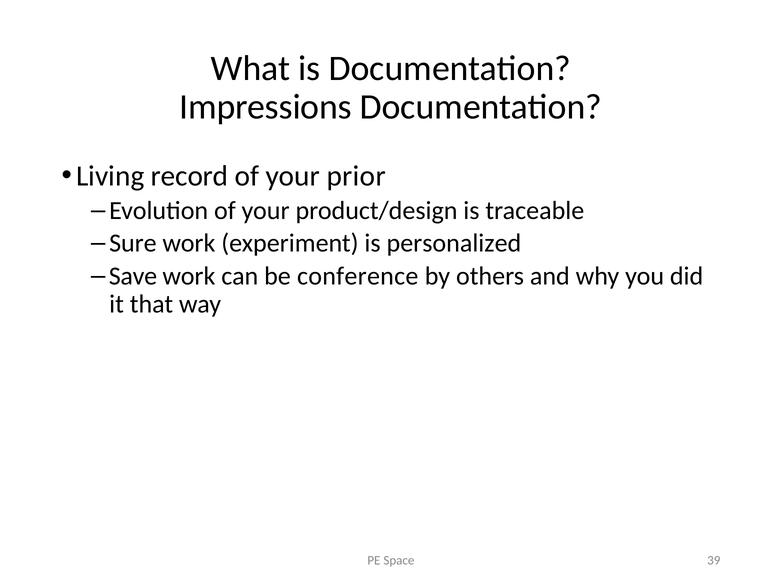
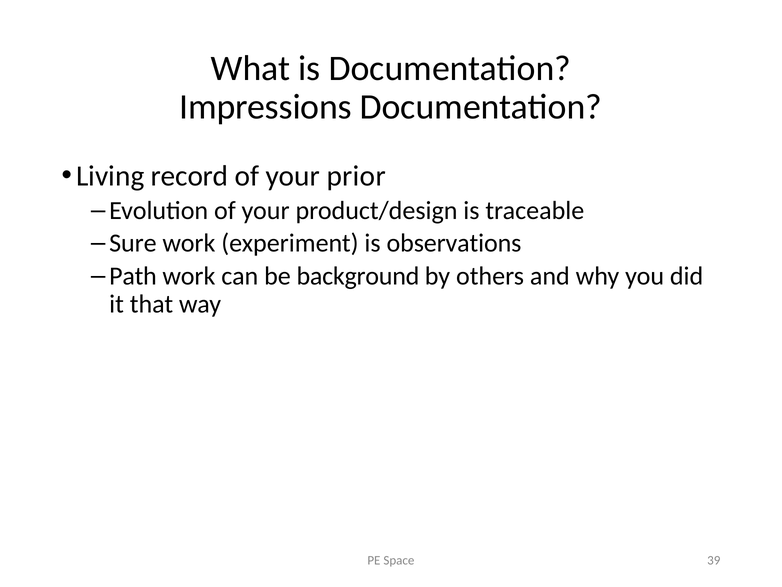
personalized: personalized -> observations (454, 243)
Save: Save -> Path (133, 276)
conference: conference -> background (358, 276)
